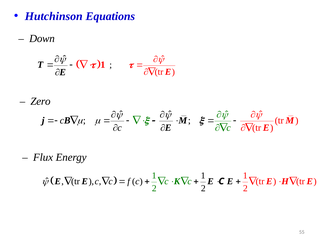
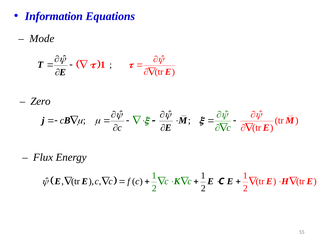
Hutchinson: Hutchinson -> Information (54, 16)
Down: Down -> Mode (42, 38)
